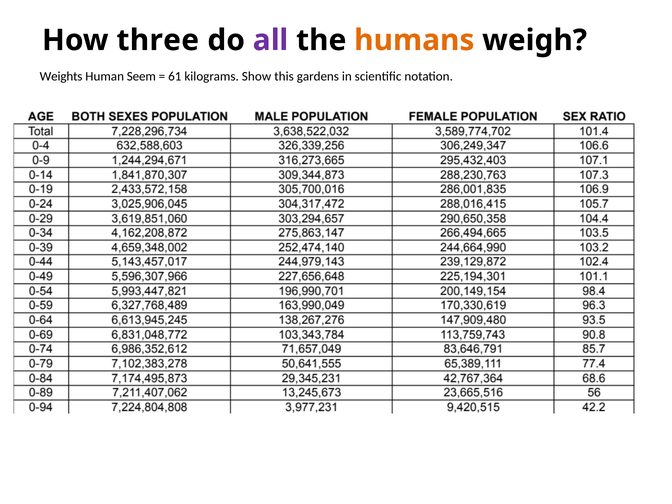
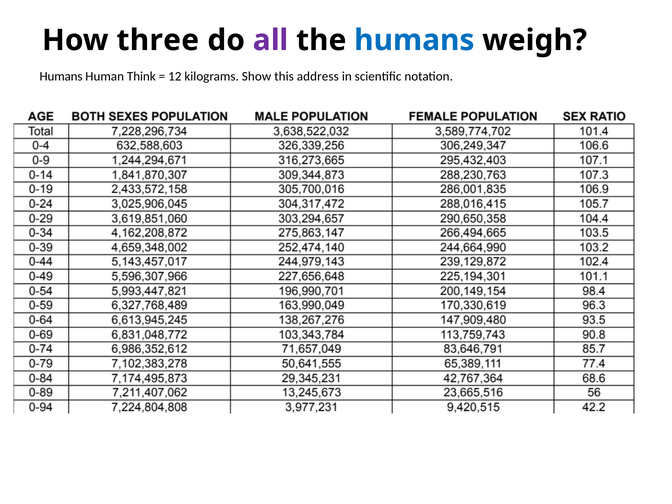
humans colour: orange -> blue (414, 40)
Weights: Weights -> Humans (61, 76)
Seem: Seem -> Think (141, 76)
61: 61 -> 12 (175, 76)
gardens: gardens -> address (318, 76)
